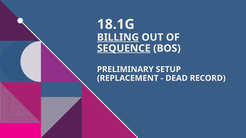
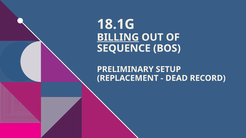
SEQUENCE underline: present -> none (124, 48)
